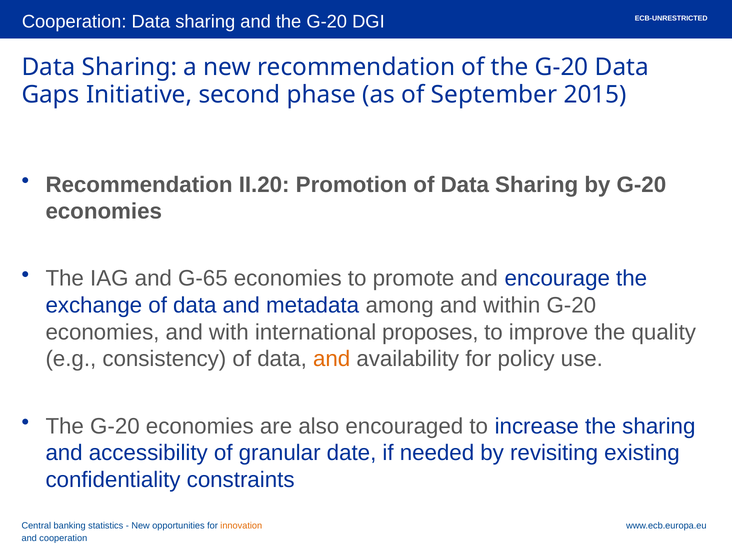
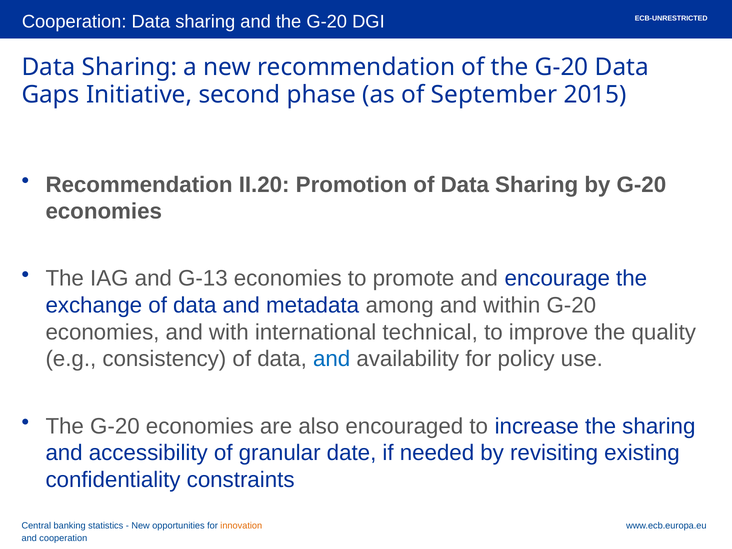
G-65: G-65 -> G-13 (203, 279)
proposes: proposes -> technical (430, 332)
and colour: orange -> blue (332, 359)
